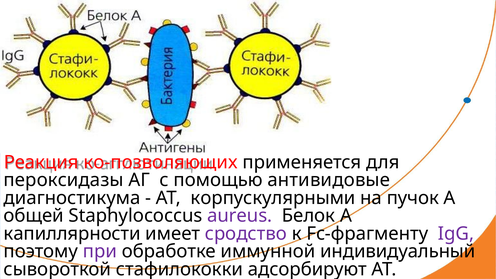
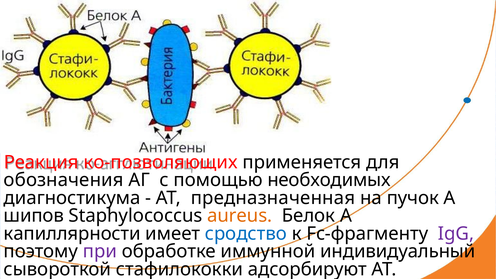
пероксидазы: пероксидазы -> обозначения (64, 180)
антивидовые: антивидовые -> необходимых (329, 180)
корпускулярными: корпускулярными -> предназначенная (273, 198)
общей: общей -> шипов (34, 216)
aureus colour: purple -> orange (240, 216)
сродство colour: purple -> blue (246, 234)
